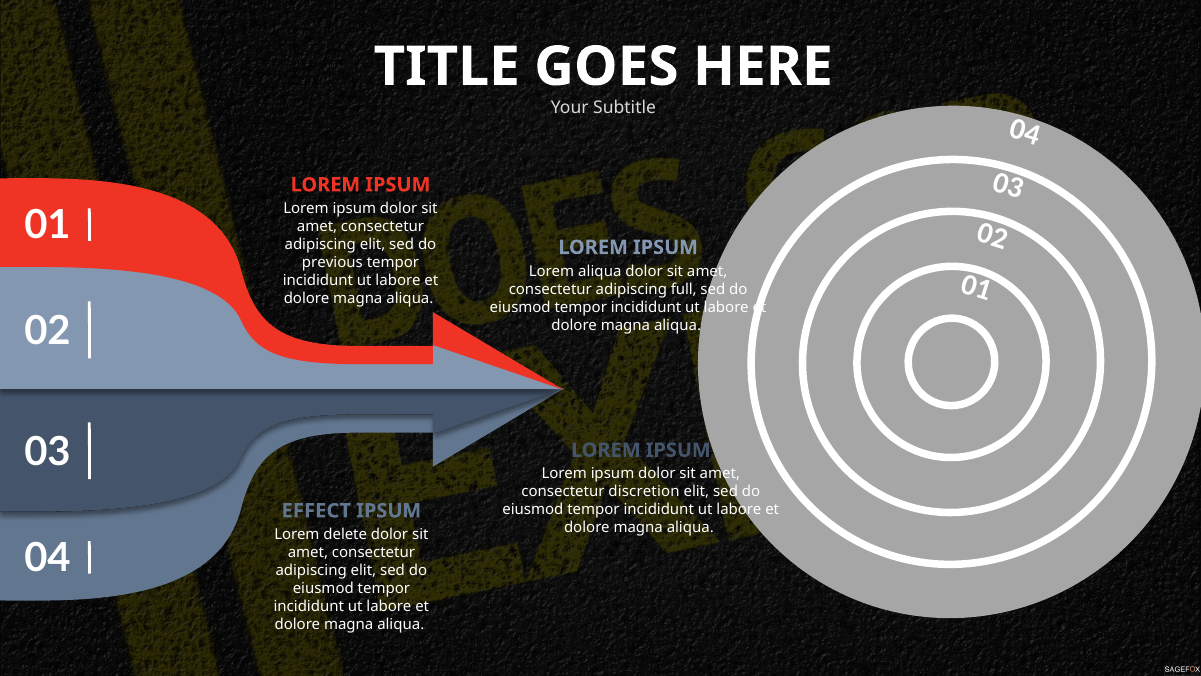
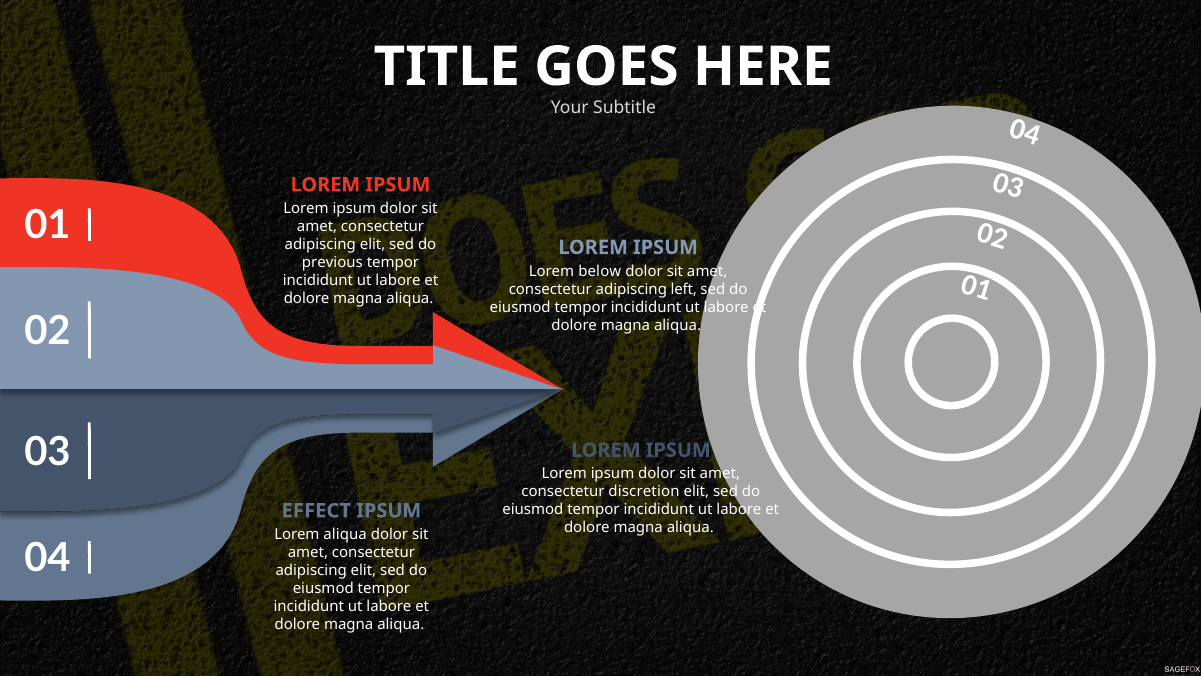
Lorem aliqua: aliqua -> below (600, 271)
full: full -> left (684, 289)
Lorem delete: delete -> aliqua (345, 534)
